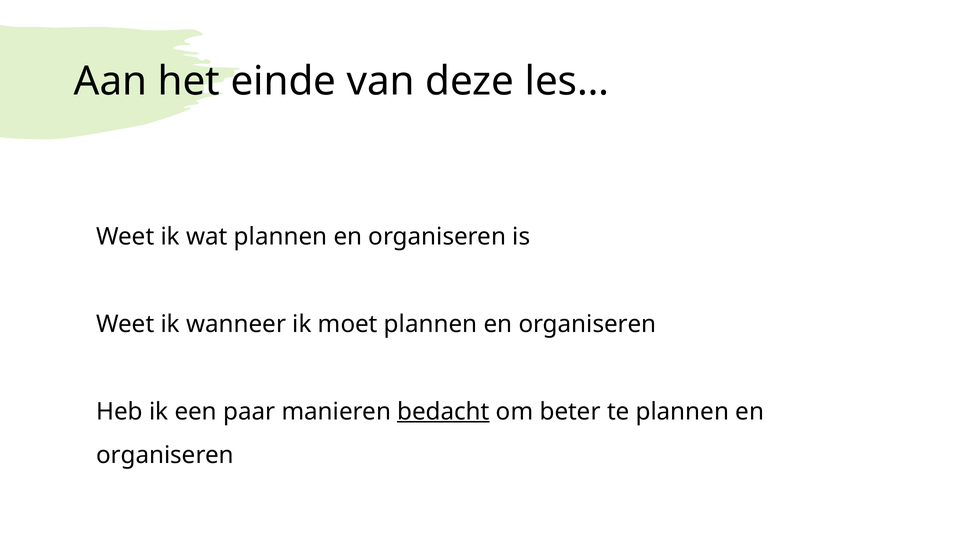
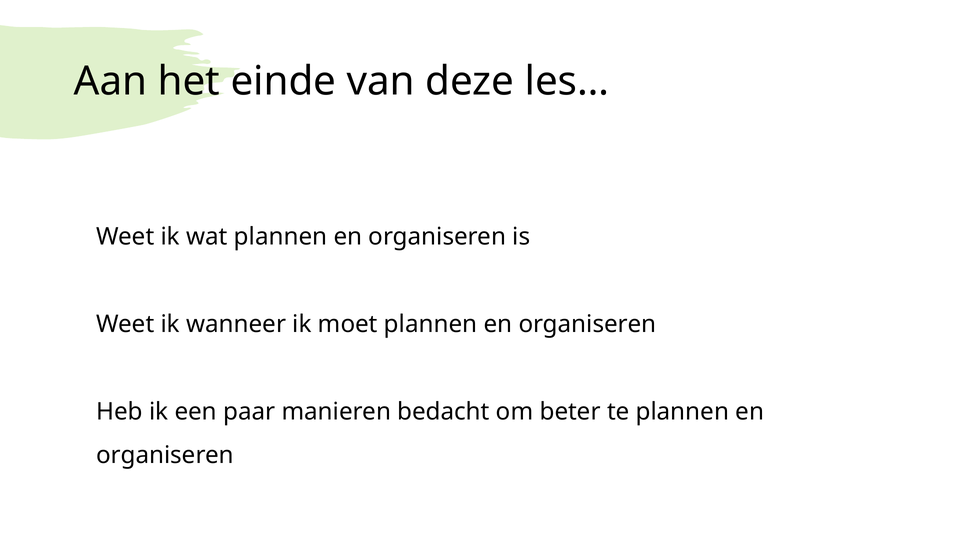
bedacht underline: present -> none (443, 411)
